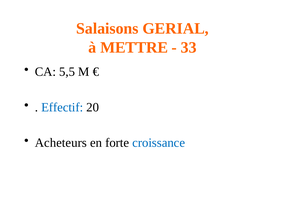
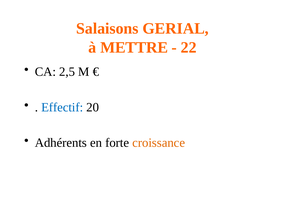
33: 33 -> 22 (189, 47)
5,5: 5,5 -> 2,5 (67, 72)
Acheteurs: Acheteurs -> Adhérents (61, 143)
croissance colour: blue -> orange (159, 143)
